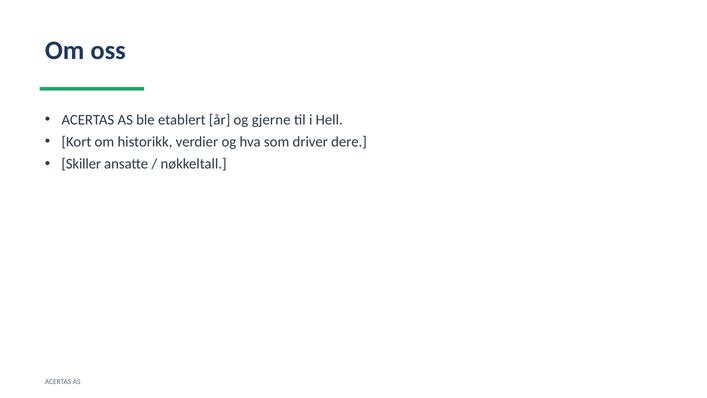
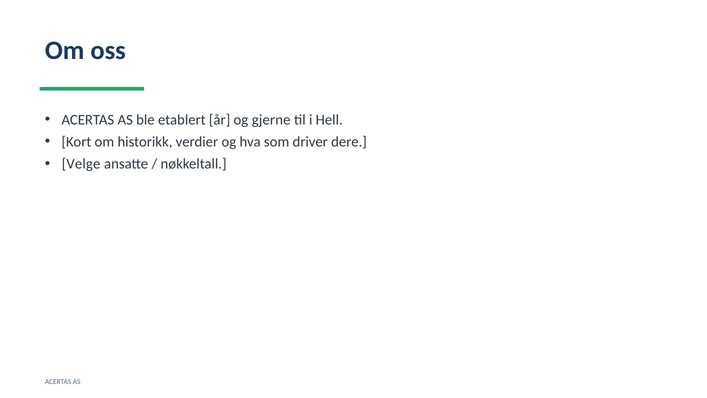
Skiller: Skiller -> Velge (81, 164)
